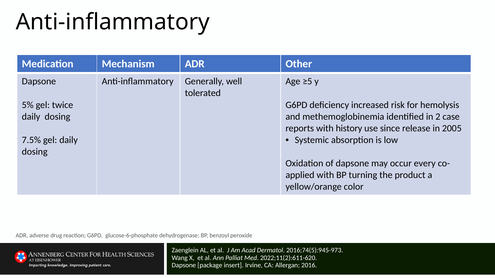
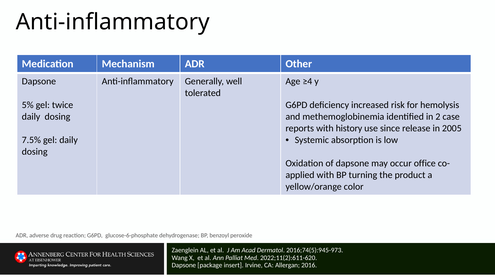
≥5: ≥5 -> ≥4 (307, 82)
every: every -> office (425, 164)
